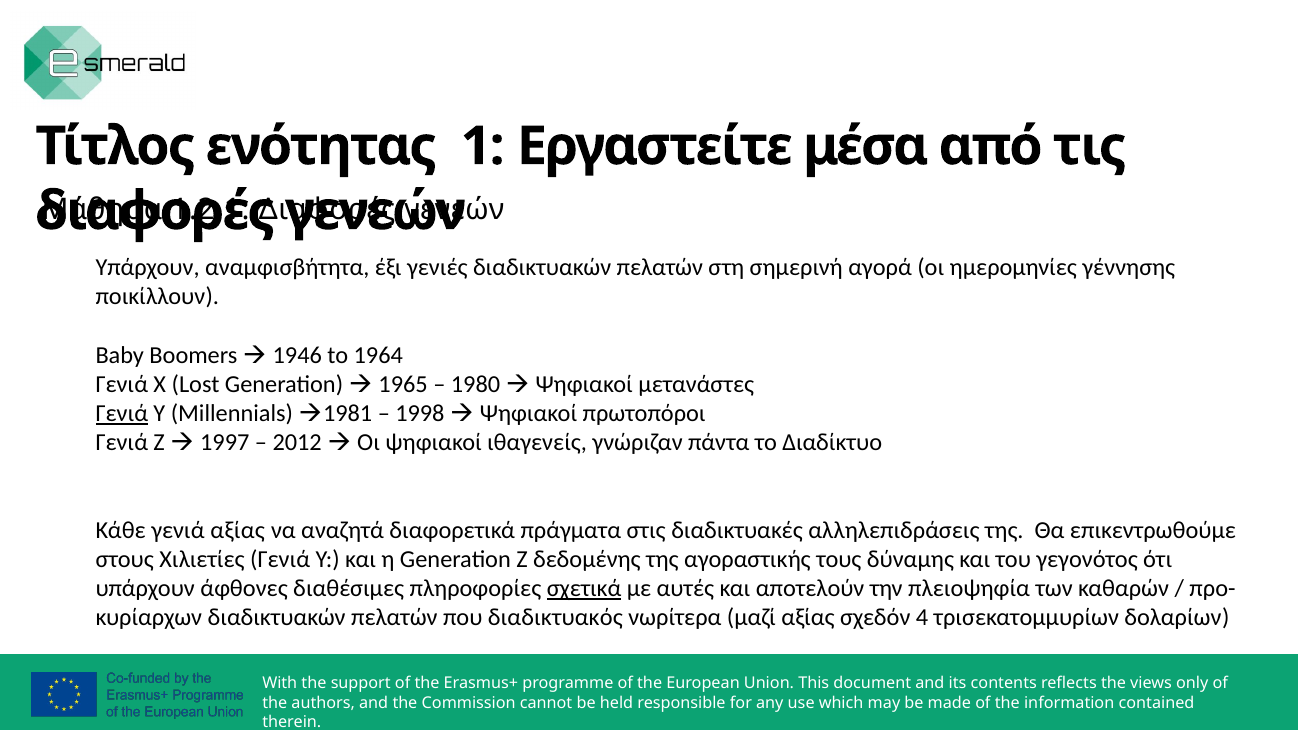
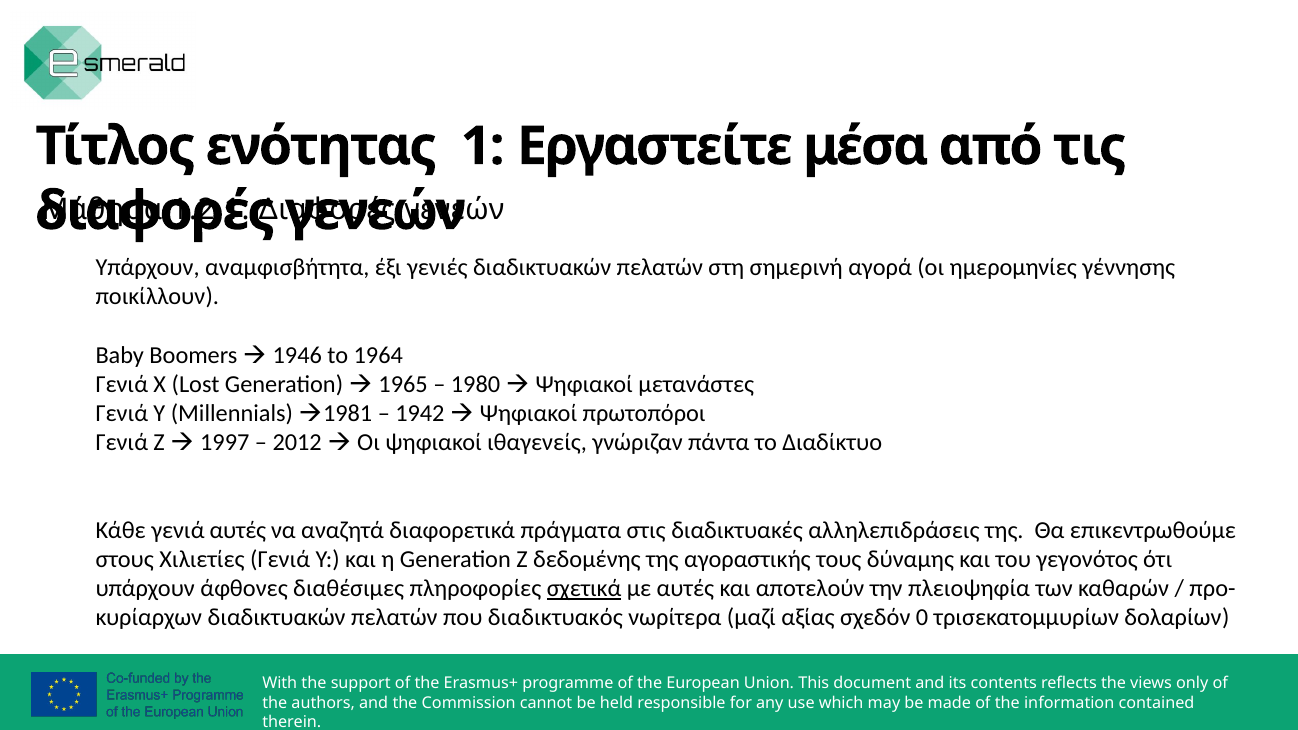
Γενιά underline: present -> none (122, 414)
1998: 1998 -> 1942 (420, 414)
γενιά αξίας: αξίας -> αυτές (238, 530)
4: 4 -> 0 (922, 618)
